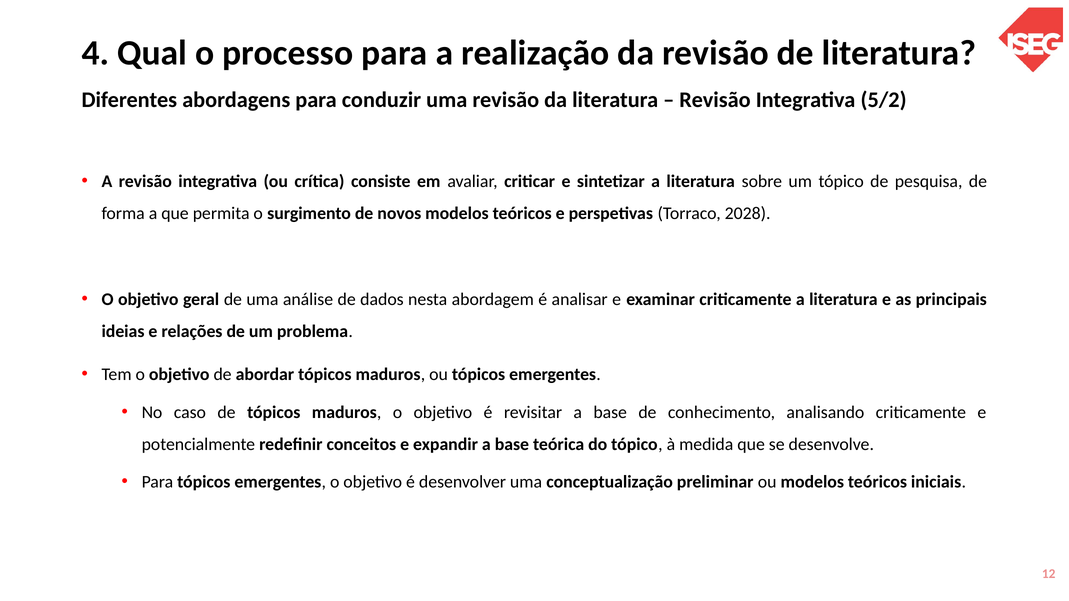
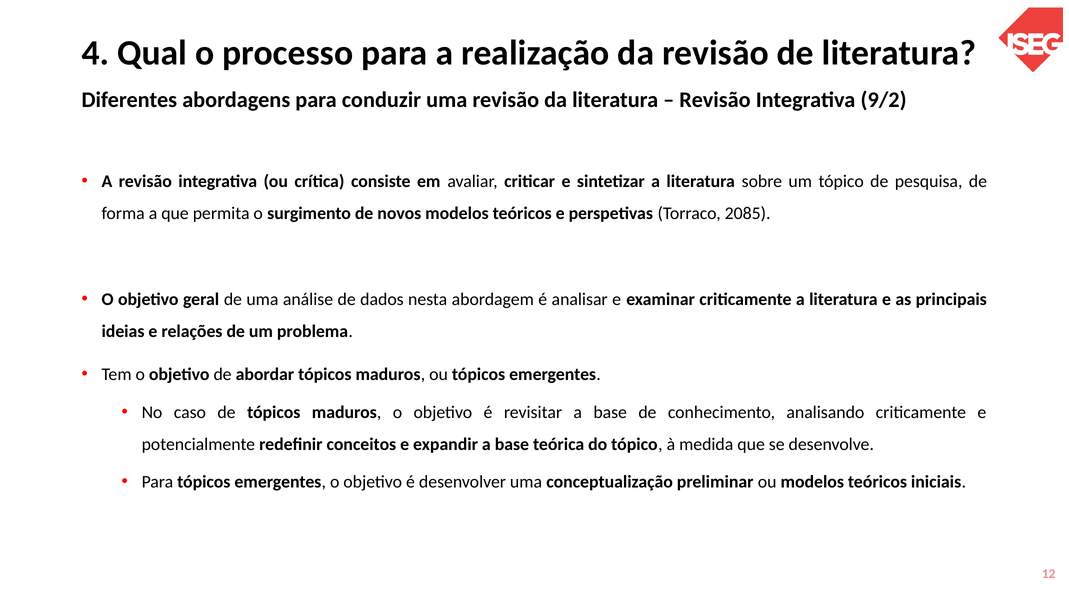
5/2: 5/2 -> 9/2 (884, 100)
2028: 2028 -> 2085 (748, 213)
